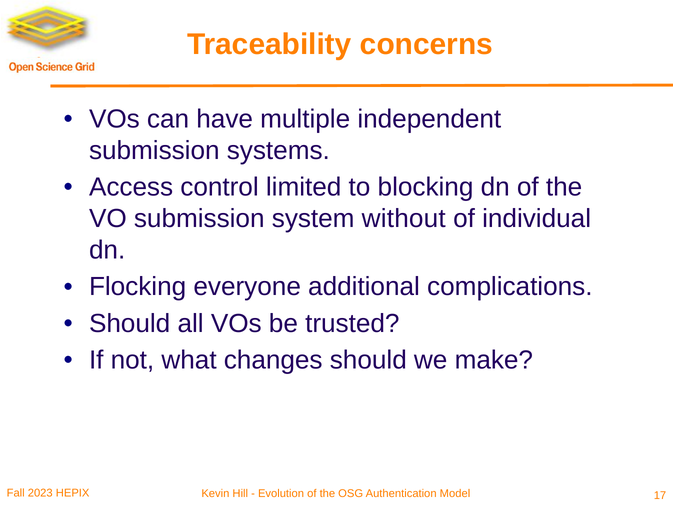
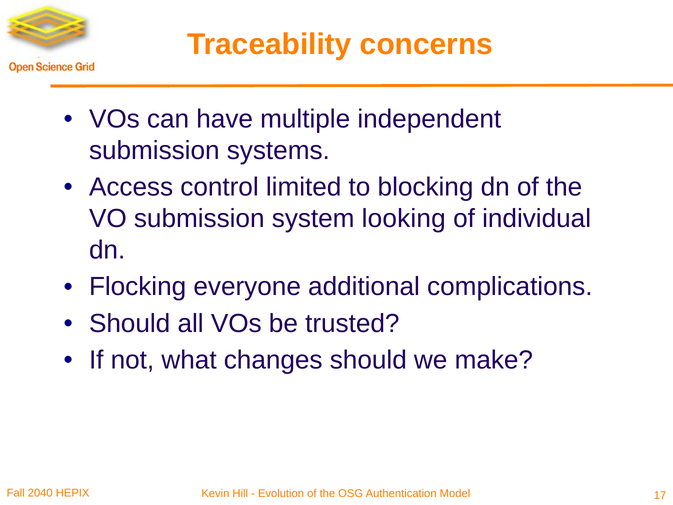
without: without -> looking (404, 219)
2023: 2023 -> 2040 (40, 493)
